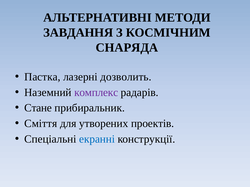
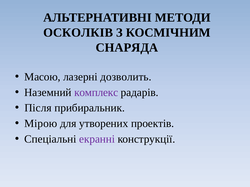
ЗАВДАННЯ: ЗАВДАННЯ -> ОСКОЛКІВ (78, 33)
Пастка: Пастка -> Масою (42, 77)
Стане: Стане -> Після (38, 108)
Сміття: Сміття -> Мірою (41, 124)
екранні colour: blue -> purple (97, 139)
